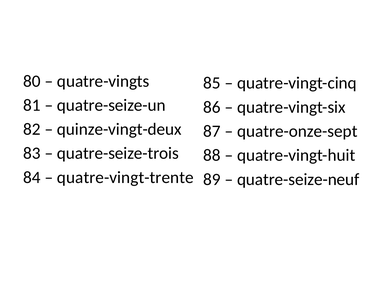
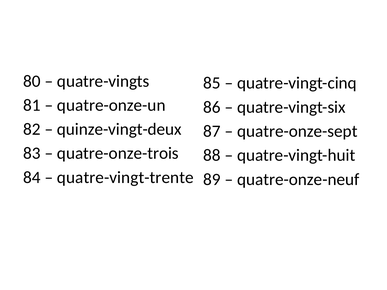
quatre-seize-un: quatre-seize-un -> quatre-onze-un (111, 105)
quatre-seize-trois: quatre-seize-trois -> quatre-onze-trois (118, 153)
quatre-seize-neuf: quatre-seize-neuf -> quatre-onze-neuf (298, 180)
